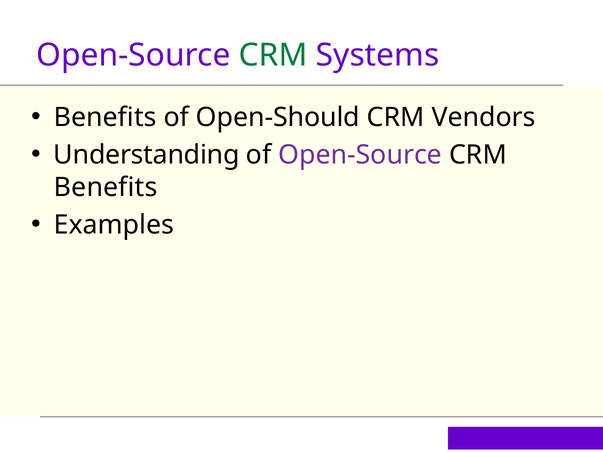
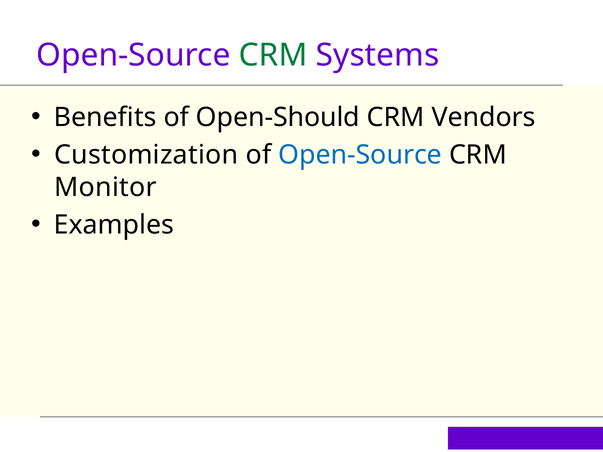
Understanding: Understanding -> Customization (146, 155)
Open-Source colour: purple -> blue (360, 155)
Benefits: Benefits -> Monitor (106, 187)
